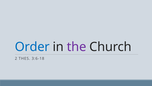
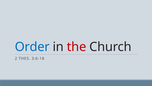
the colour: purple -> red (77, 47)
